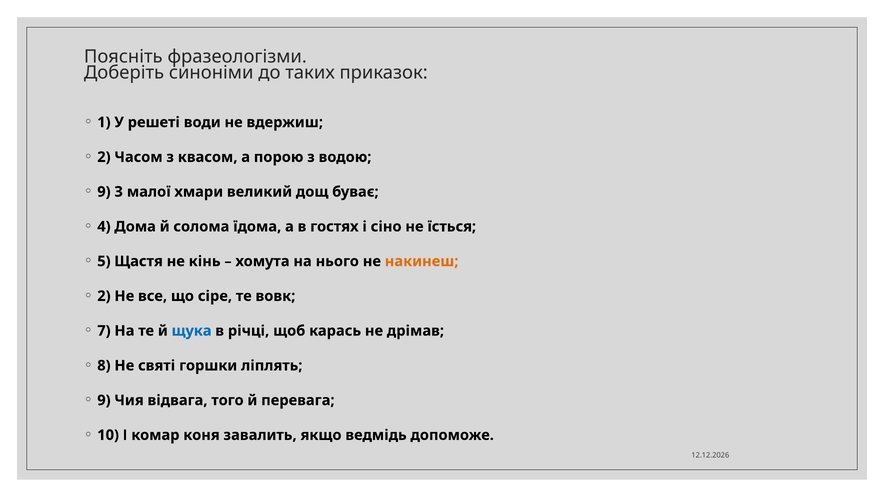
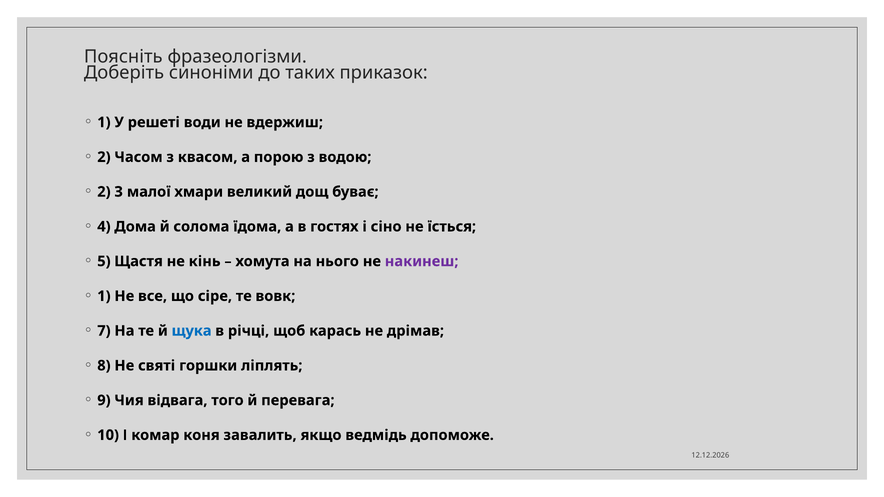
9: 9 -> 2 (104, 192)
накинеш colour: orange -> purple (422, 261)
2: 2 -> 1 (104, 296)
